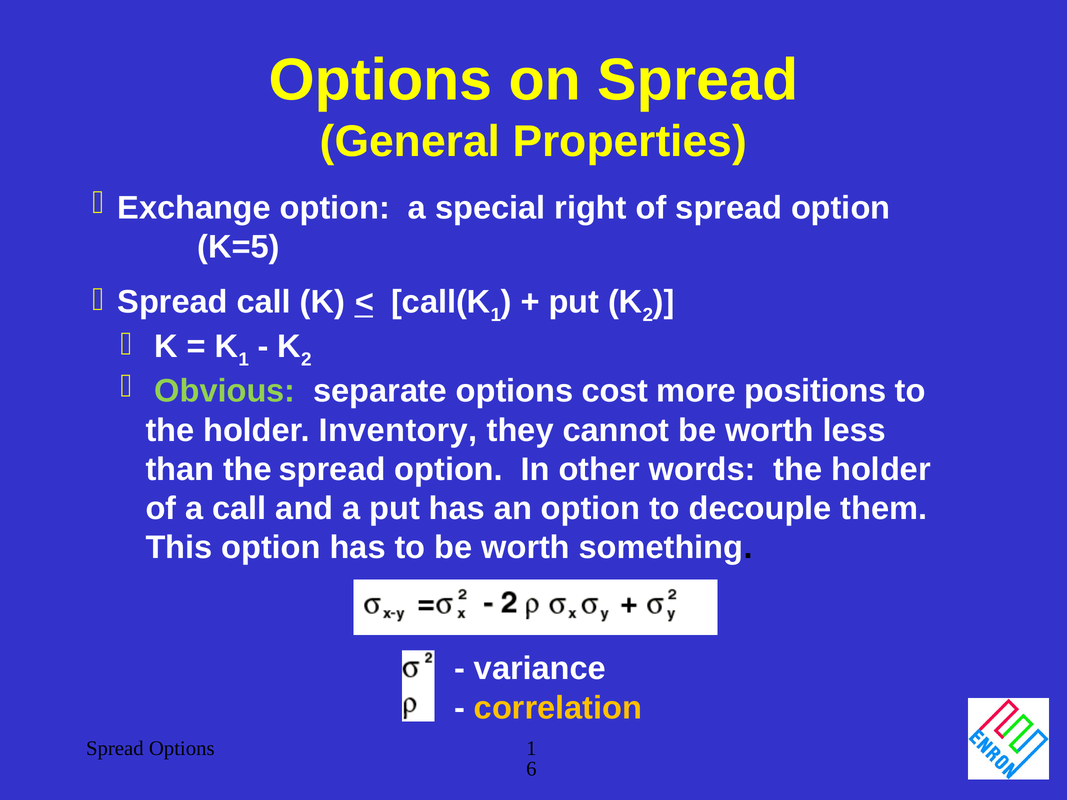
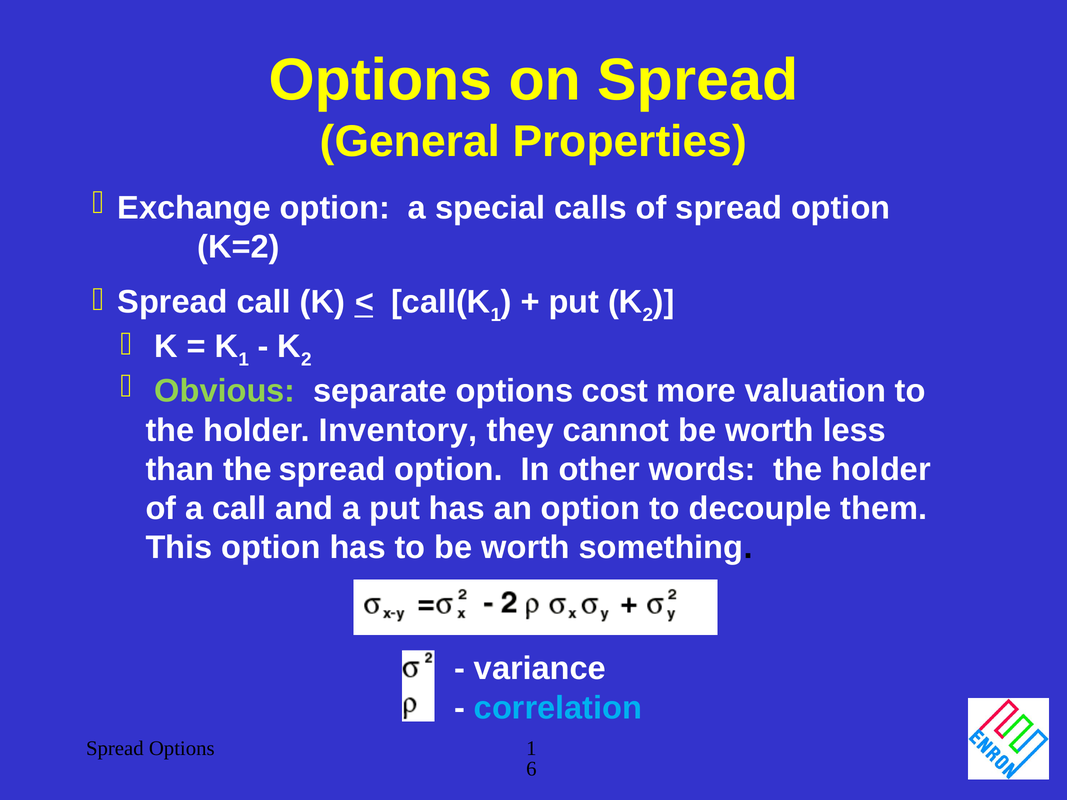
right: right -> calls (591, 208)
K=5: K=5 -> K=2 (239, 247)
positions: positions -> valuation (815, 391)
correlation colour: yellow -> light blue (558, 708)
